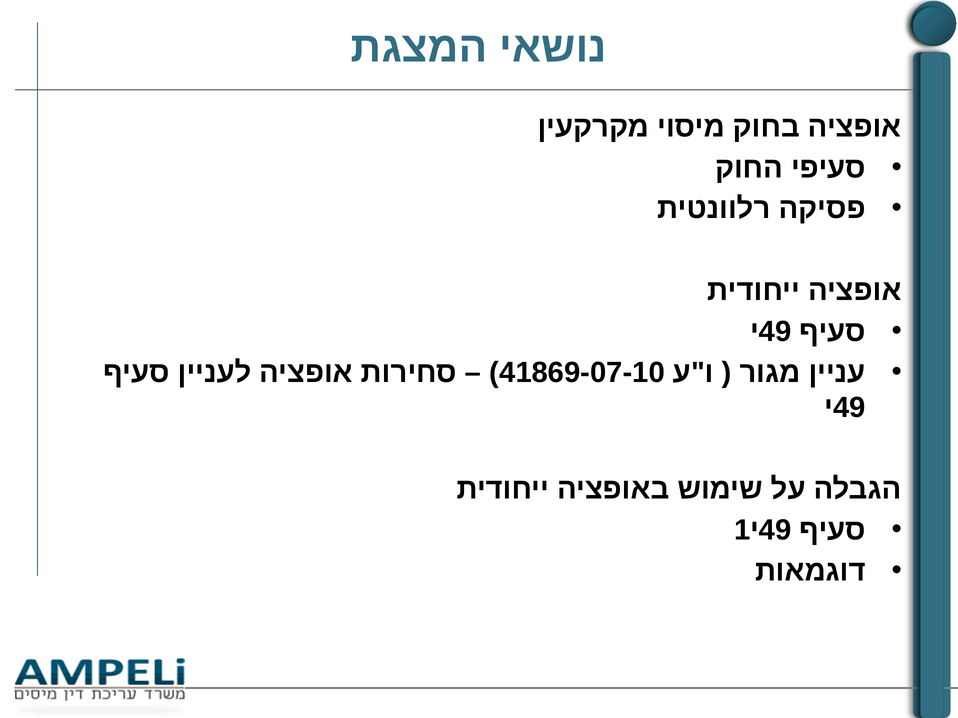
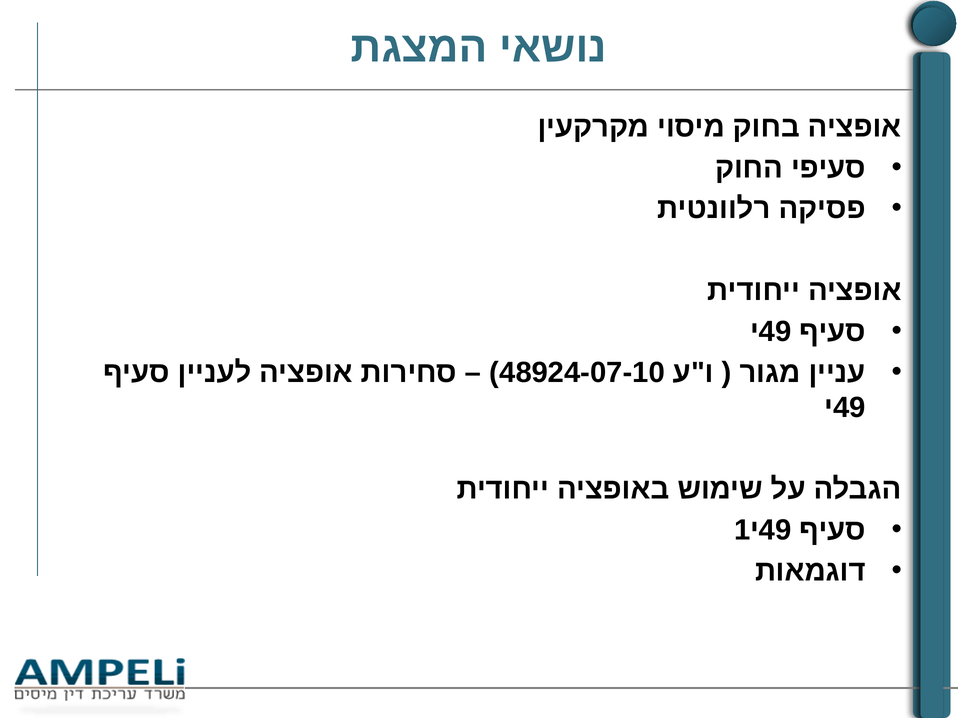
41869-07-10: 41869-07-10 -> 48924-07-10 (582, 373)
